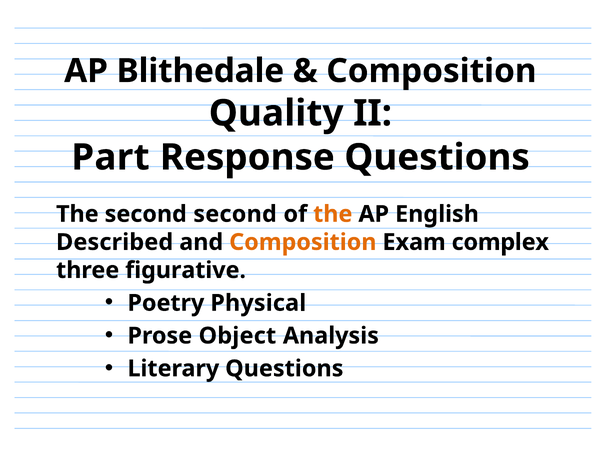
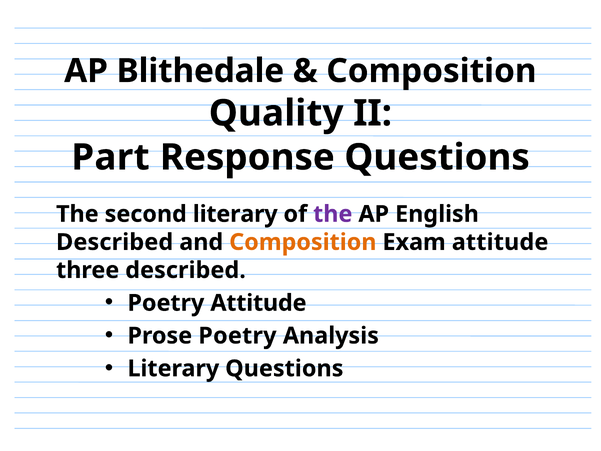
second second: second -> literary (235, 214)
the colour: orange -> purple (333, 214)
Exam complex: complex -> attitude (500, 242)
three figurative: figurative -> described (186, 270)
Poetry Physical: Physical -> Attitude (258, 303)
Prose Object: Object -> Poetry (237, 336)
